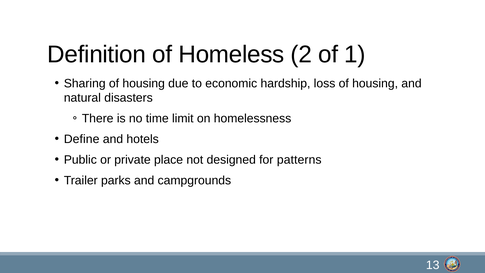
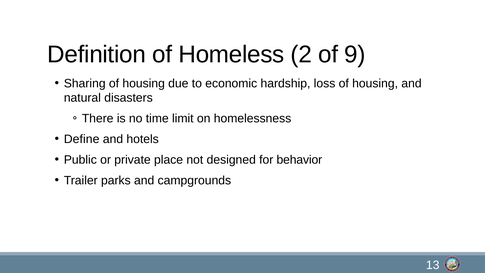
1: 1 -> 9 (355, 54)
patterns: patterns -> behavior (299, 160)
